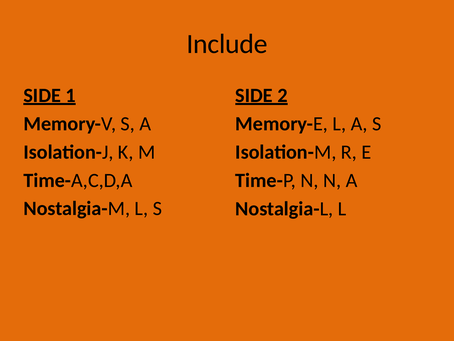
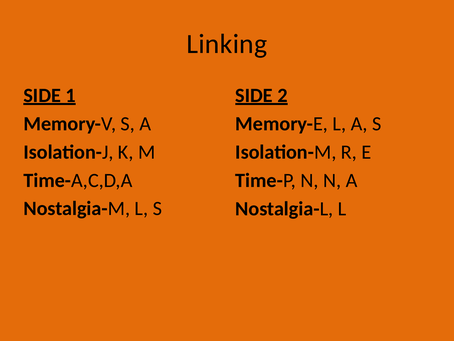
Include: Include -> Linking (227, 44)
